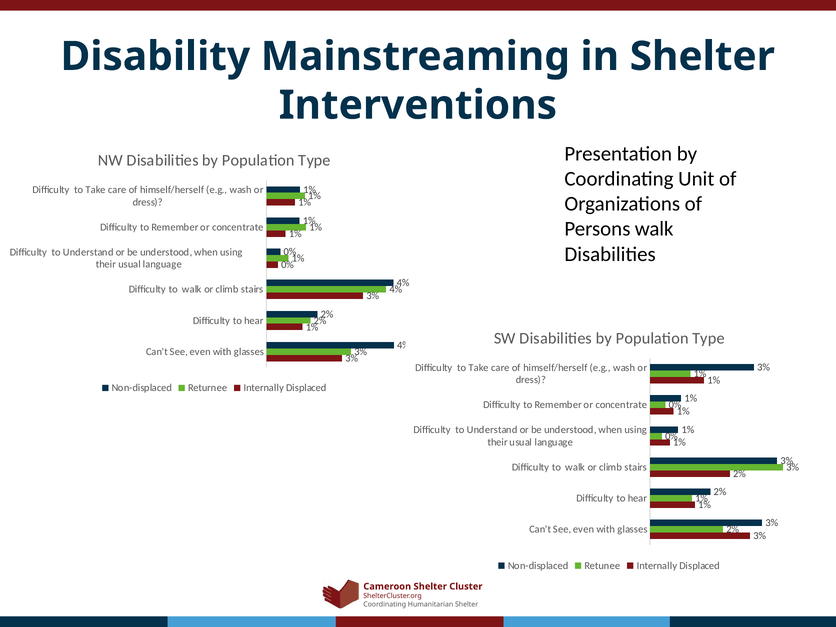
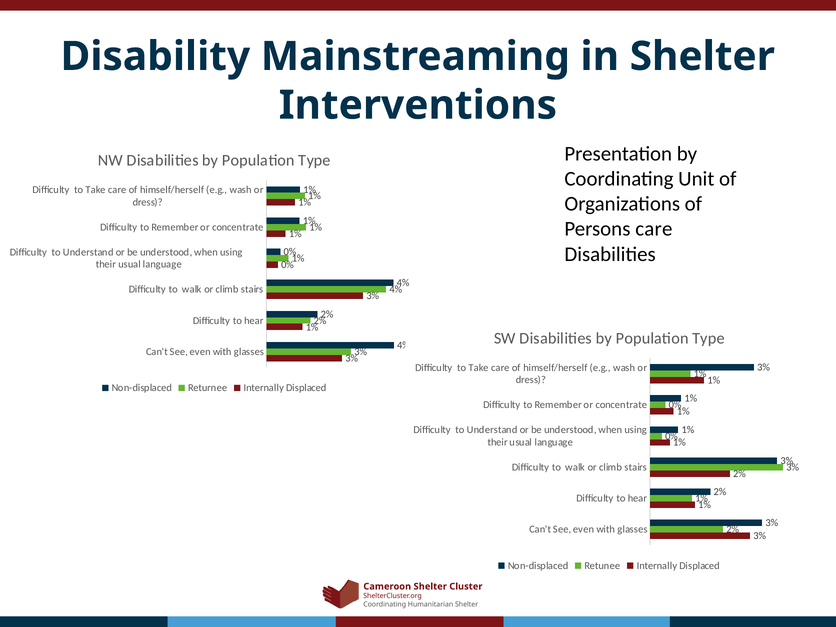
Persons walk: walk -> care (654, 229)
